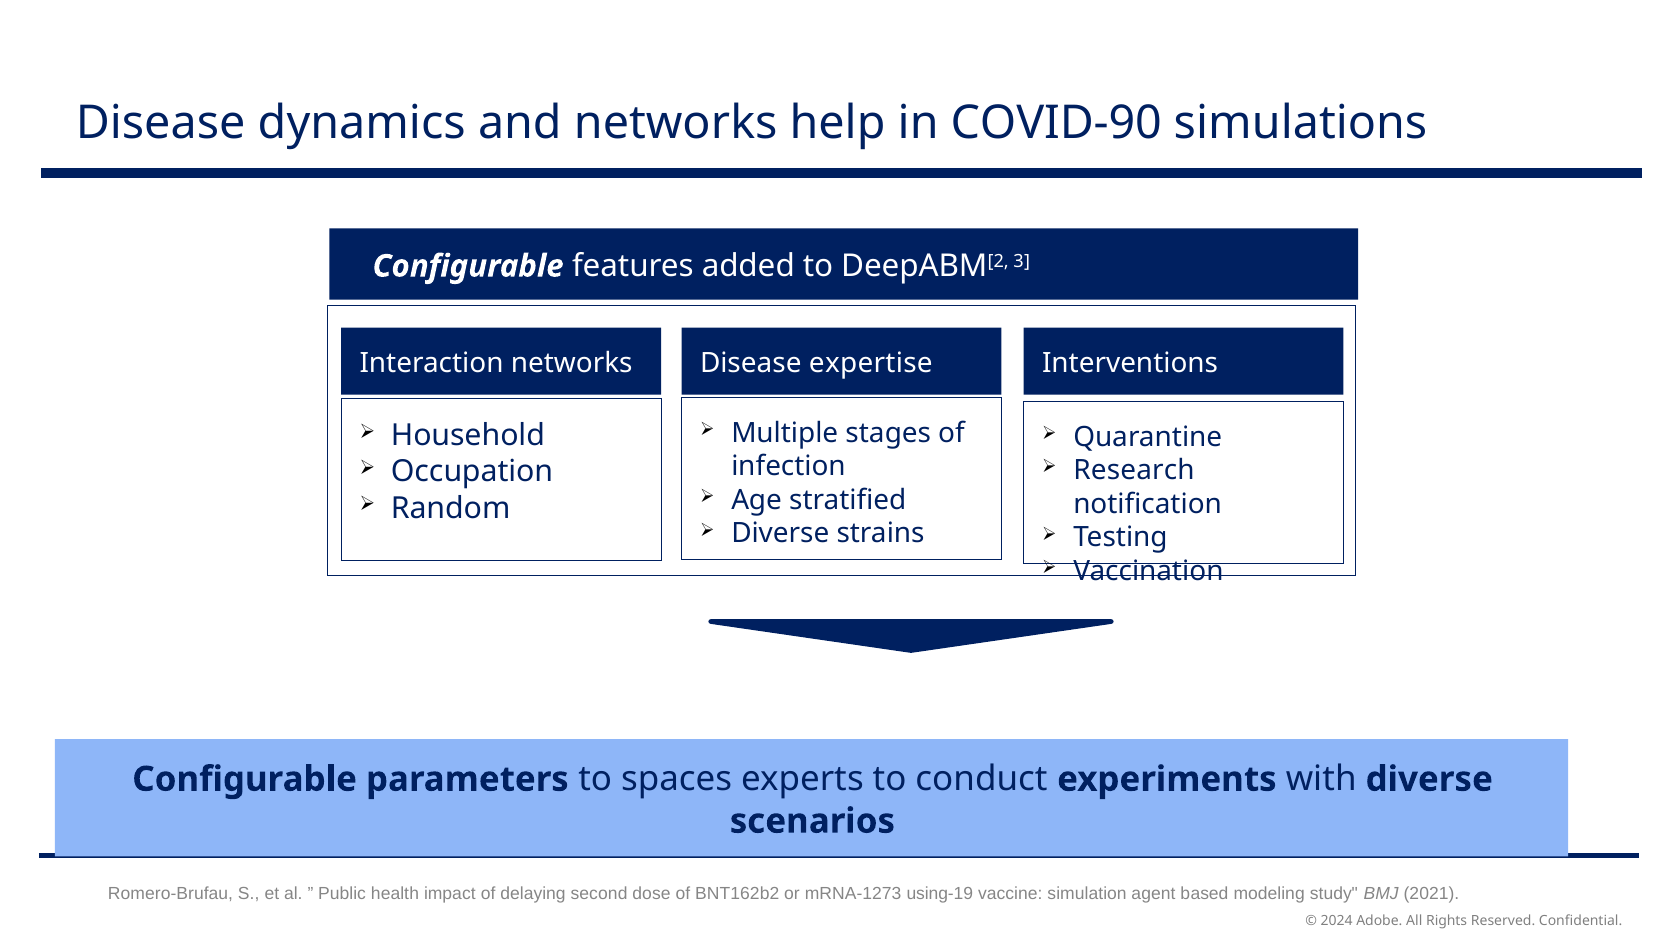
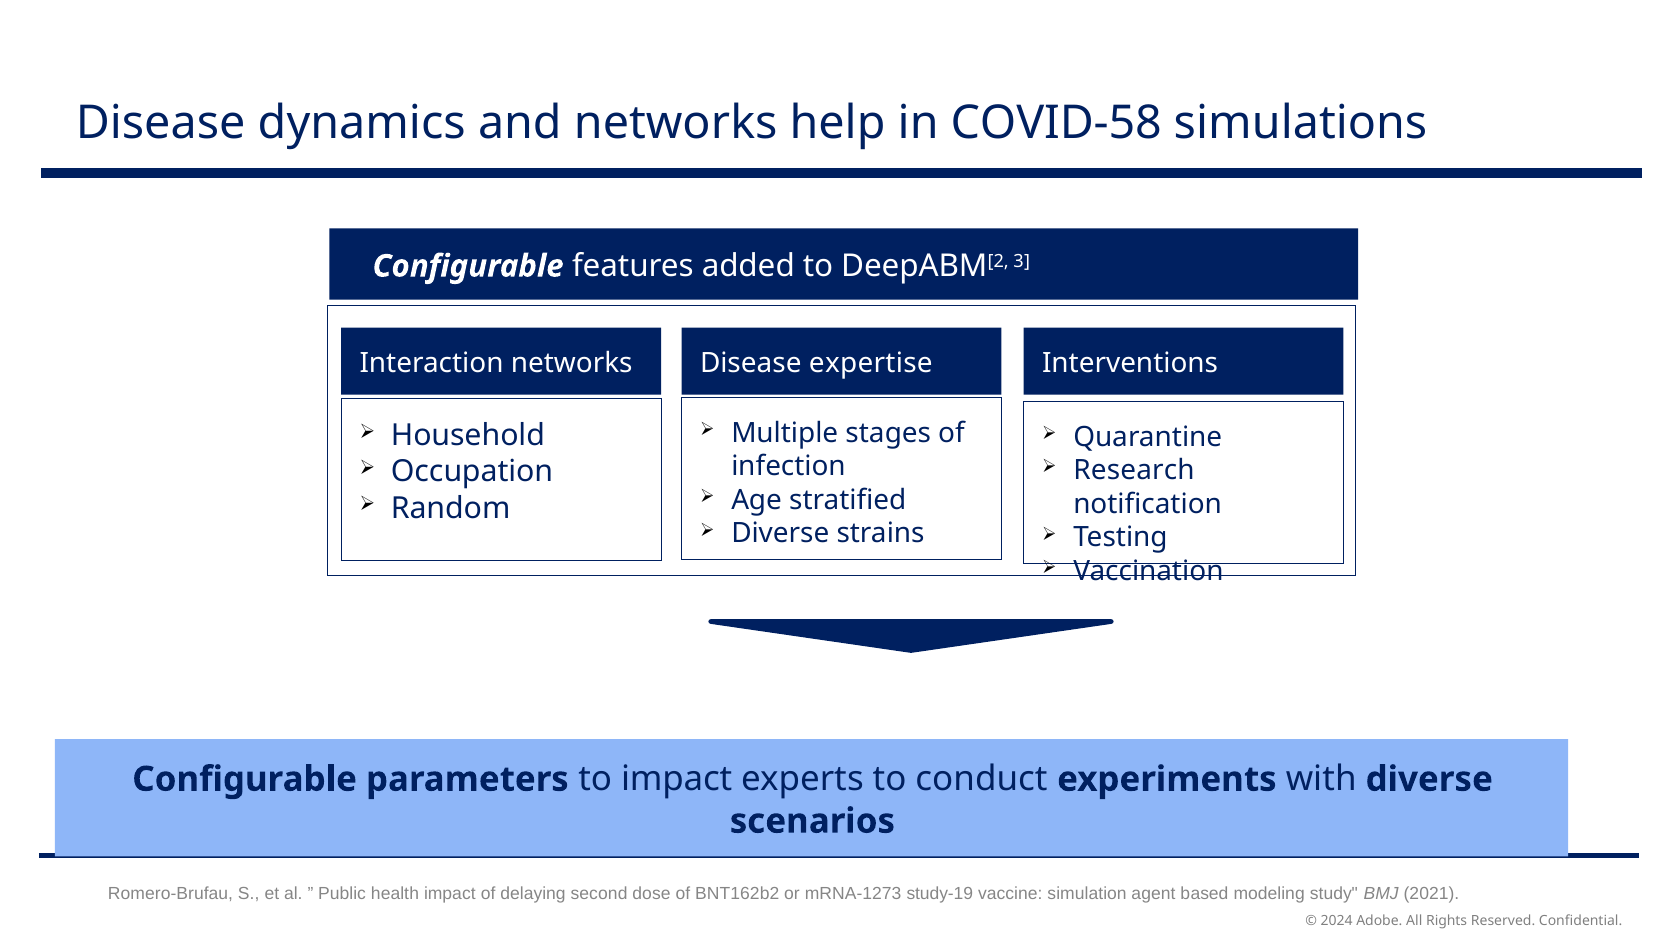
COVID-90: COVID-90 -> COVID-58 (1056, 123)
to spaces: spaces -> impact (677, 779)
using-19: using-19 -> study-19 (940, 894)
